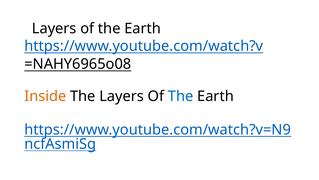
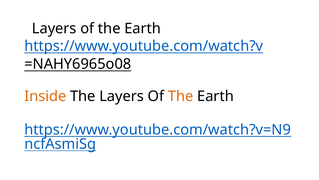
The colour: blue -> orange (181, 96)
